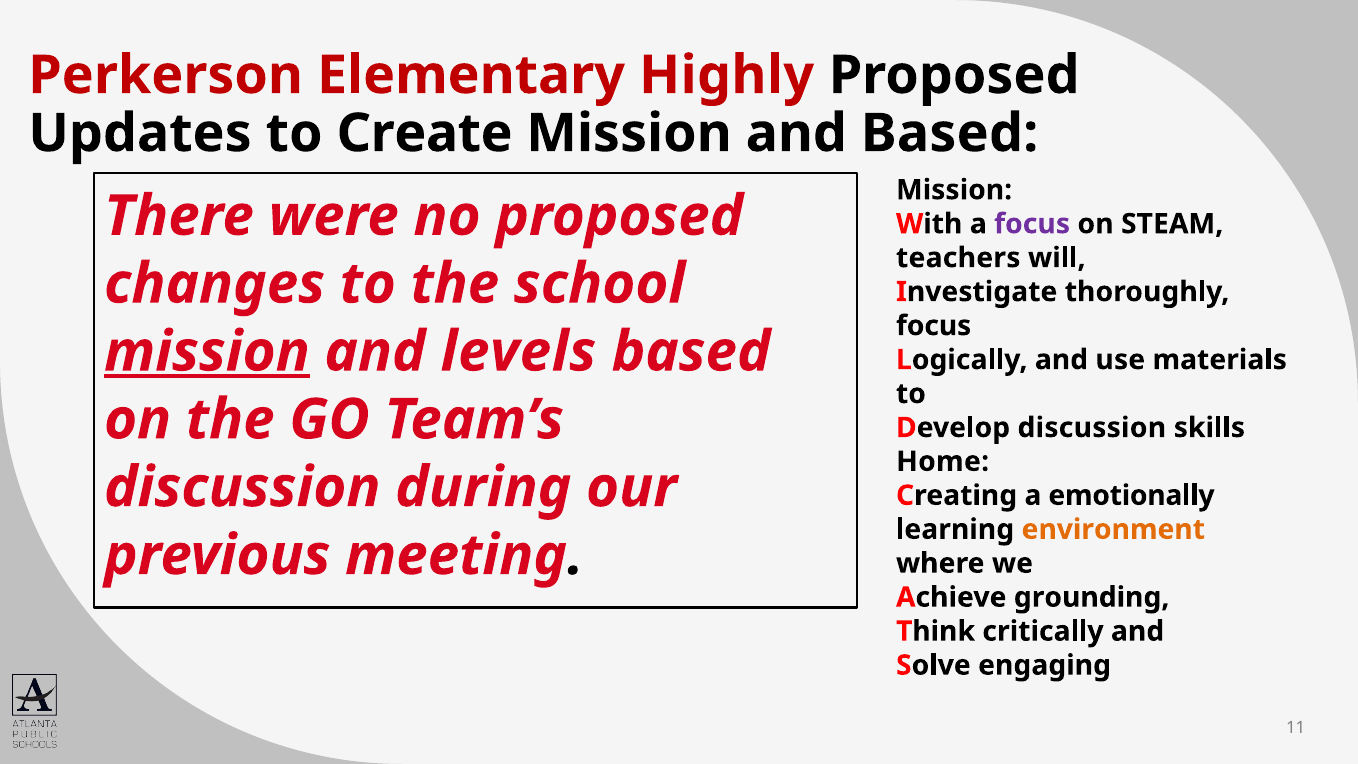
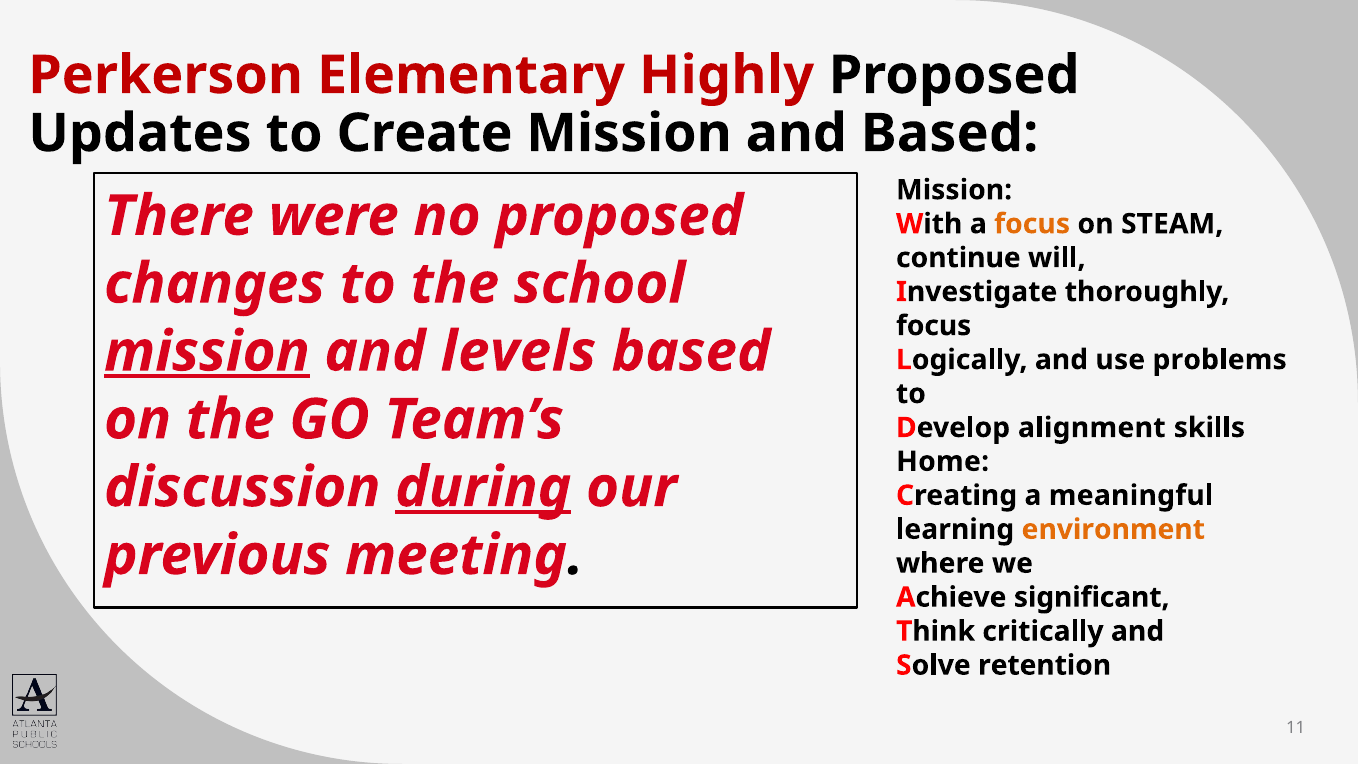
focus colour: purple -> orange (1032, 224)
teachers: teachers -> continue (958, 258)
materials: materials -> problems (1220, 360)
Develop discussion: discussion -> alignment (1092, 428)
during underline: none -> present (483, 487)
emotionally: emotionally -> meaningful (1131, 495)
grounding: grounding -> significant (1092, 597)
engaging: engaging -> retention (1045, 665)
